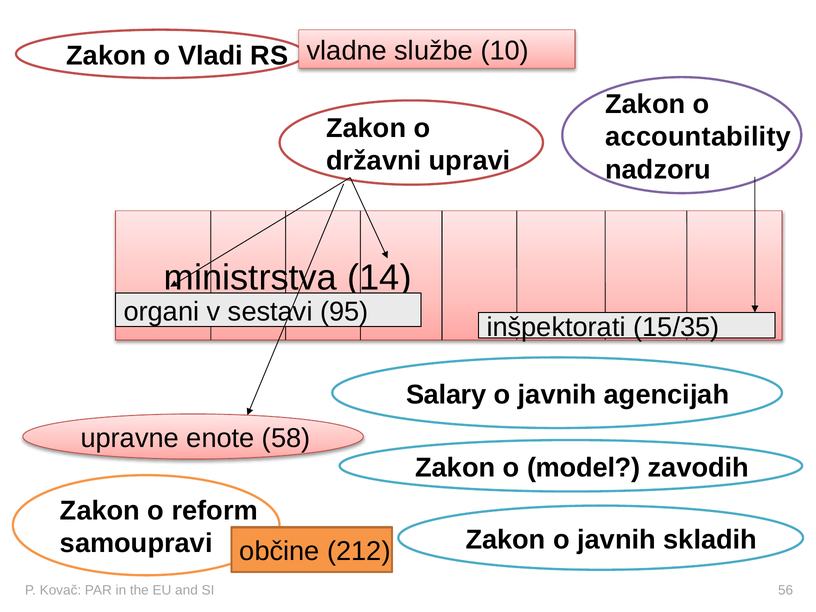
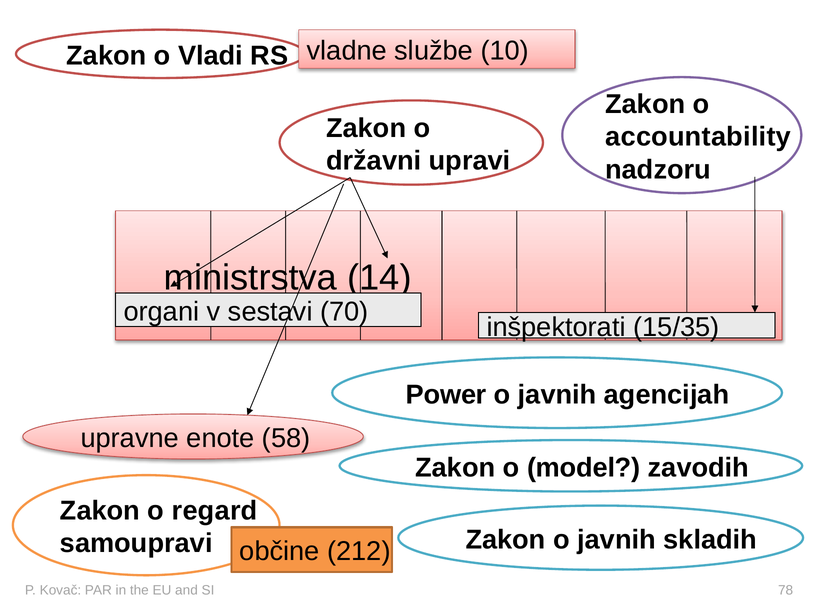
95: 95 -> 70 (344, 312)
Salary: Salary -> Power (446, 395)
reform: reform -> regard (215, 511)
56: 56 -> 78 (786, 590)
